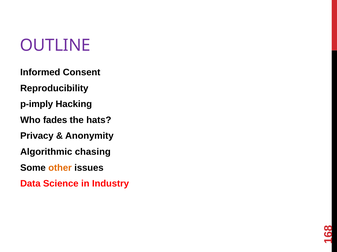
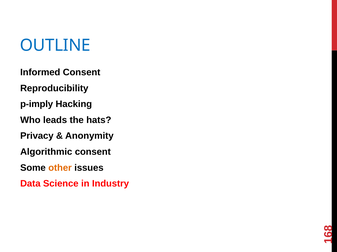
OUTLINE colour: purple -> blue (55, 46)
fades: fades -> leads (55, 120)
Algorithmic chasing: chasing -> consent (93, 152)
